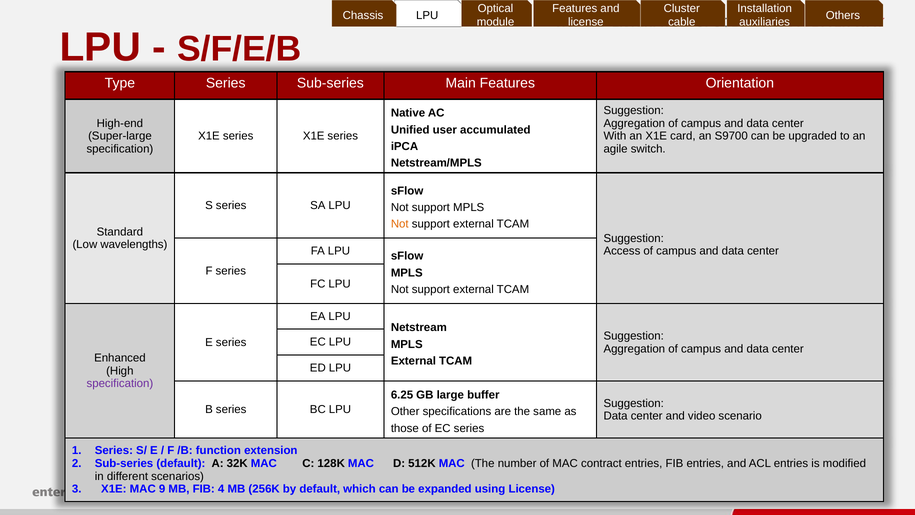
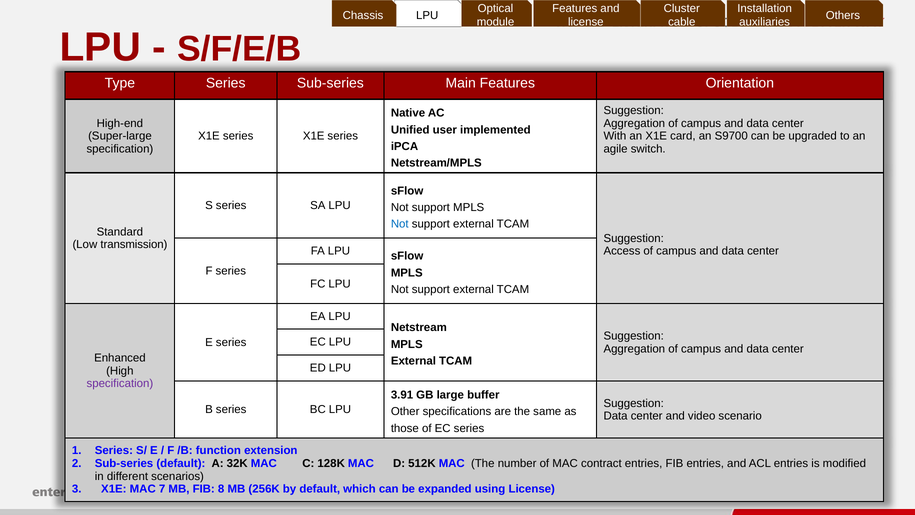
accumulated: accumulated -> implemented (495, 130)
Not colour: orange -> blue (400, 224)
wavelengths: wavelengths -> transmission (134, 245)
6.25: 6.25 -> 3.91 (402, 395)
9: 9 -> 7 (162, 489)
4: 4 -> 8 (221, 489)
